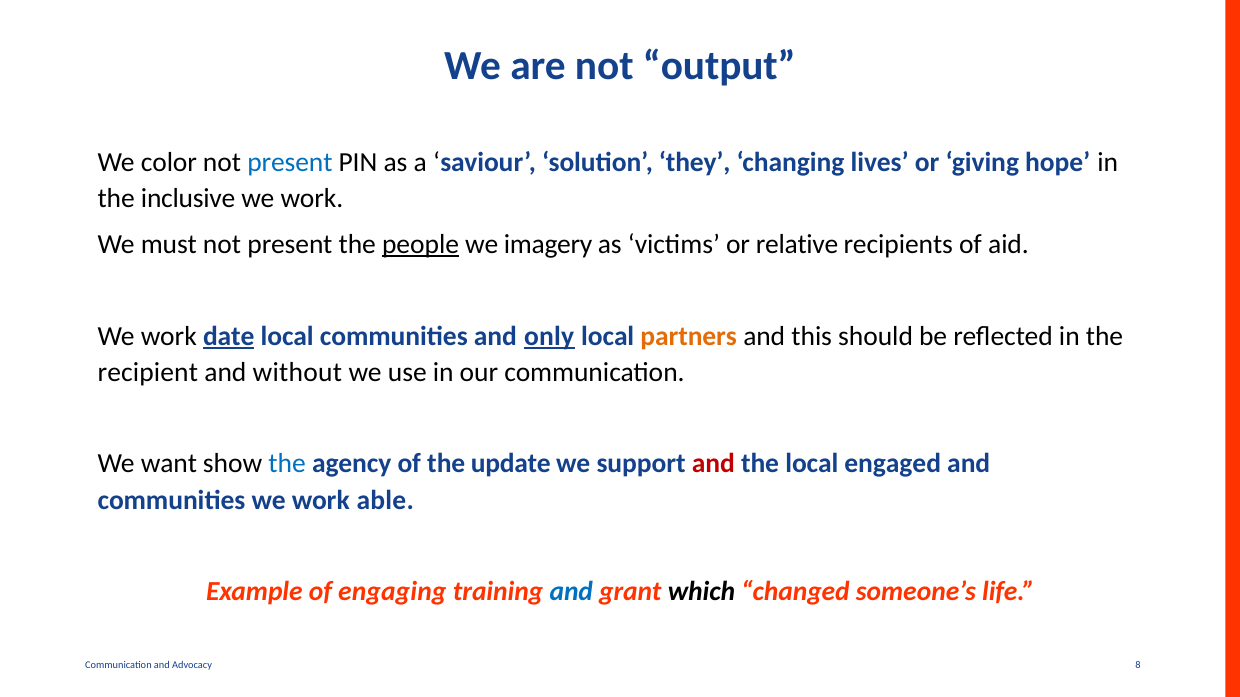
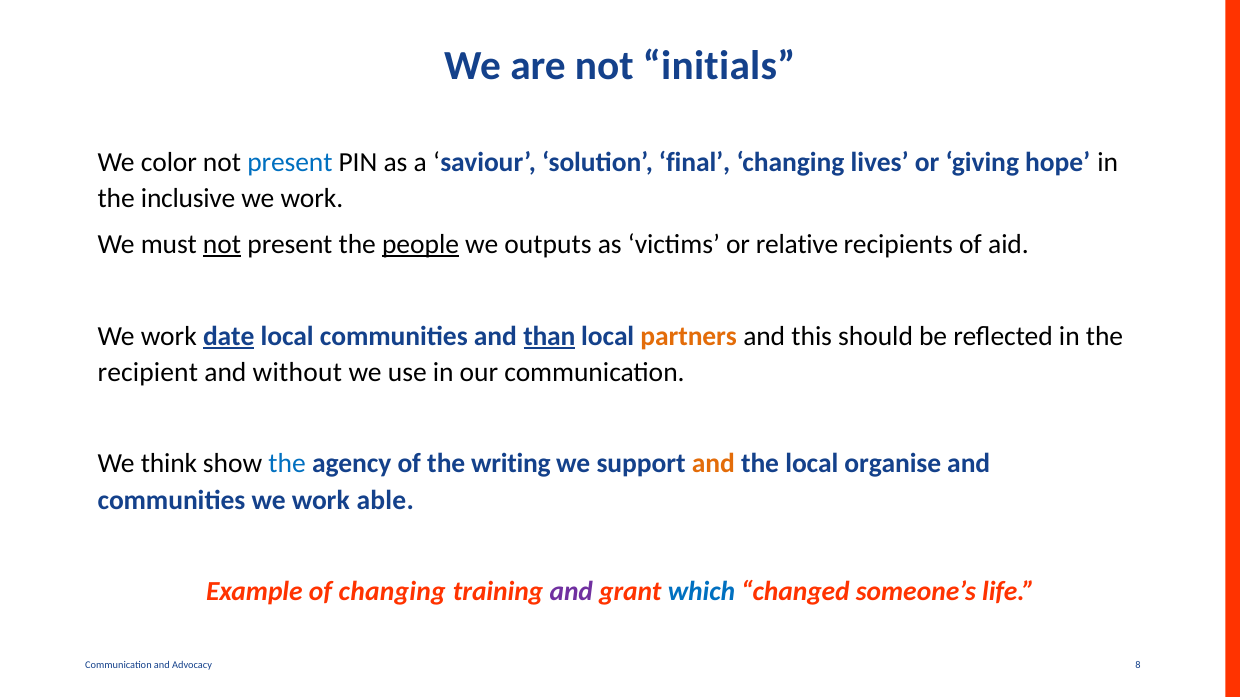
output: output -> initials (719, 66)
they: they -> final (695, 163)
not underline: none -> present (222, 245)
imagery: imagery -> outputs (548, 245)
only: only -> than (549, 336)
want: want -> think (169, 464)
update: update -> writing (511, 464)
and colour: red -> orange (713, 464)
engaged: engaged -> organise (893, 464)
of engaging: engaging -> changing (392, 592)
and colour: blue -> purple (571, 592)
which colour: black -> blue (701, 592)
